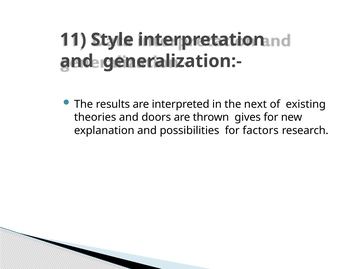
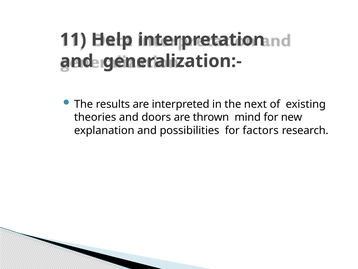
Style: Style -> Help (112, 40)
gives: gives -> mind (248, 117)
